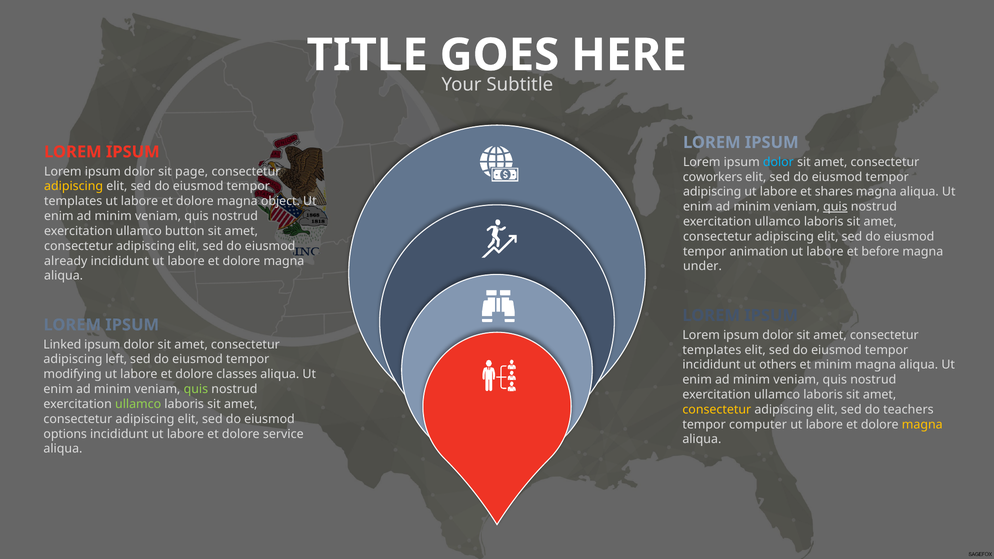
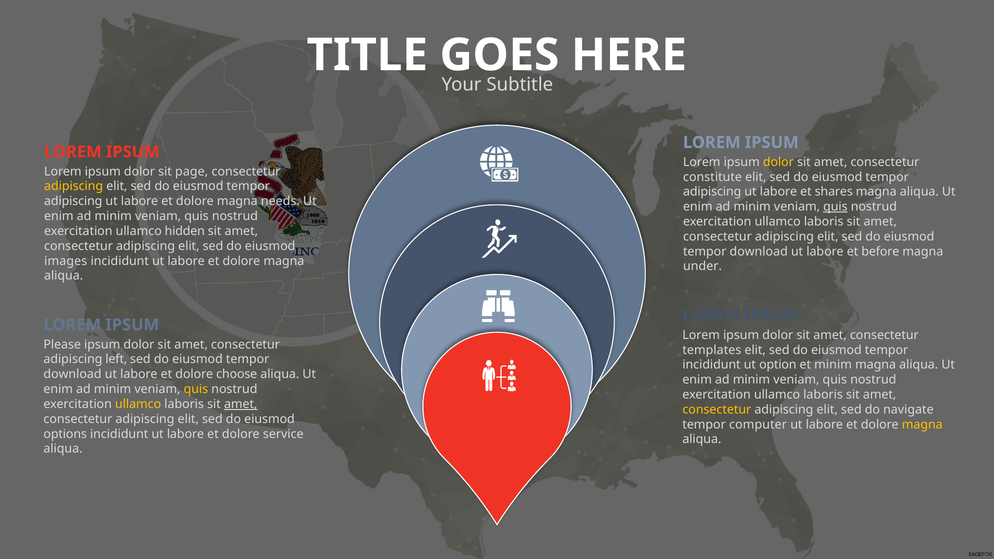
dolor colour: light blue -> yellow (778, 162)
coworkers: coworkers -> constitute (713, 177)
templates: templates -> adipiscing (73, 201)
object: object -> needs (280, 201)
button: button -> hidden (185, 231)
animation: animation -> download (759, 252)
already: already -> images (66, 261)
Linked: Linked -> Please (62, 345)
others: others -> option (778, 365)
modifying: modifying -> download (73, 374)
classes: classes -> choose (237, 374)
quis colour: light green -> yellow (196, 389)
ullamco colour: light green -> yellow (138, 404)
amet underline: none -> present (241, 404)
teachers: teachers -> navigate (908, 410)
